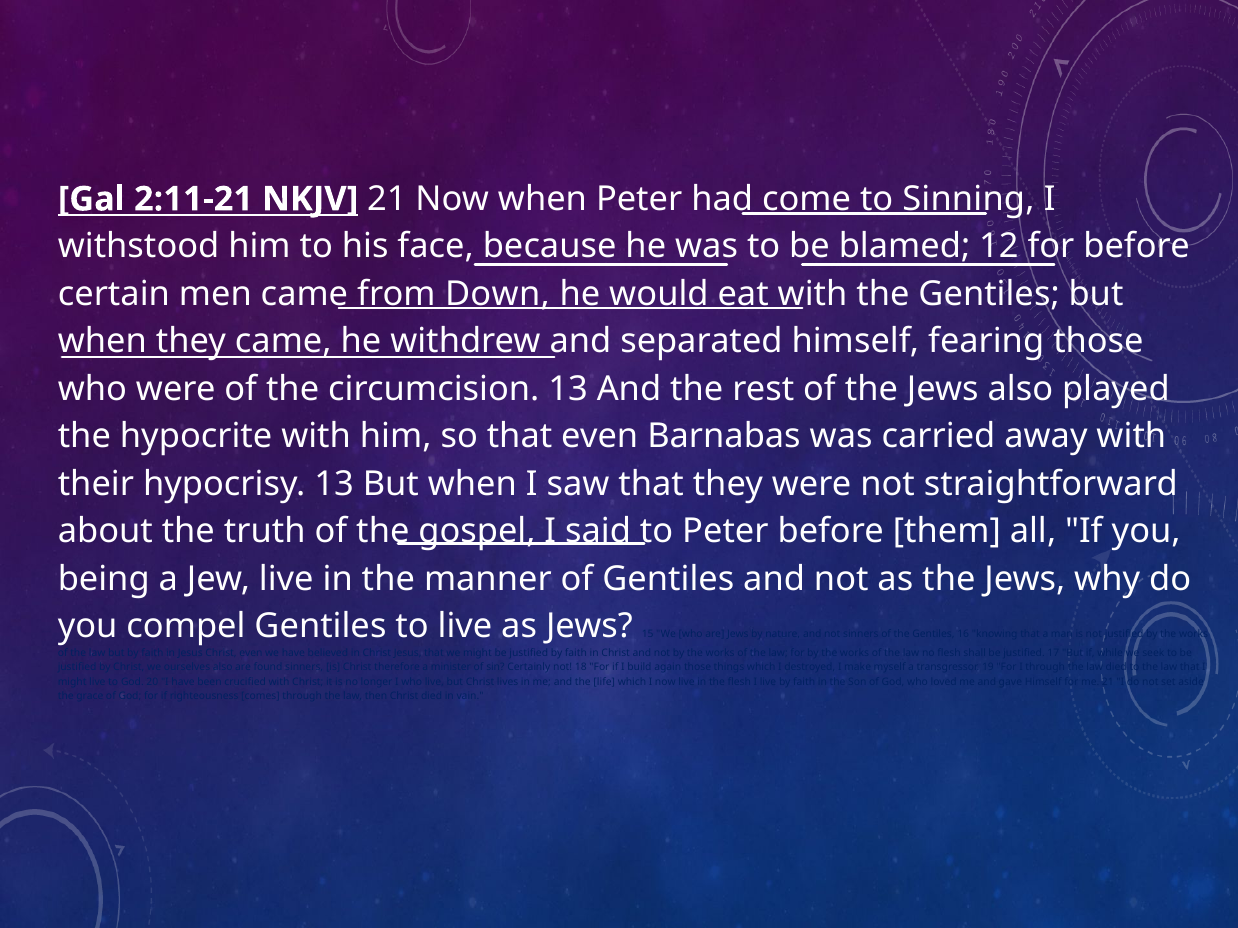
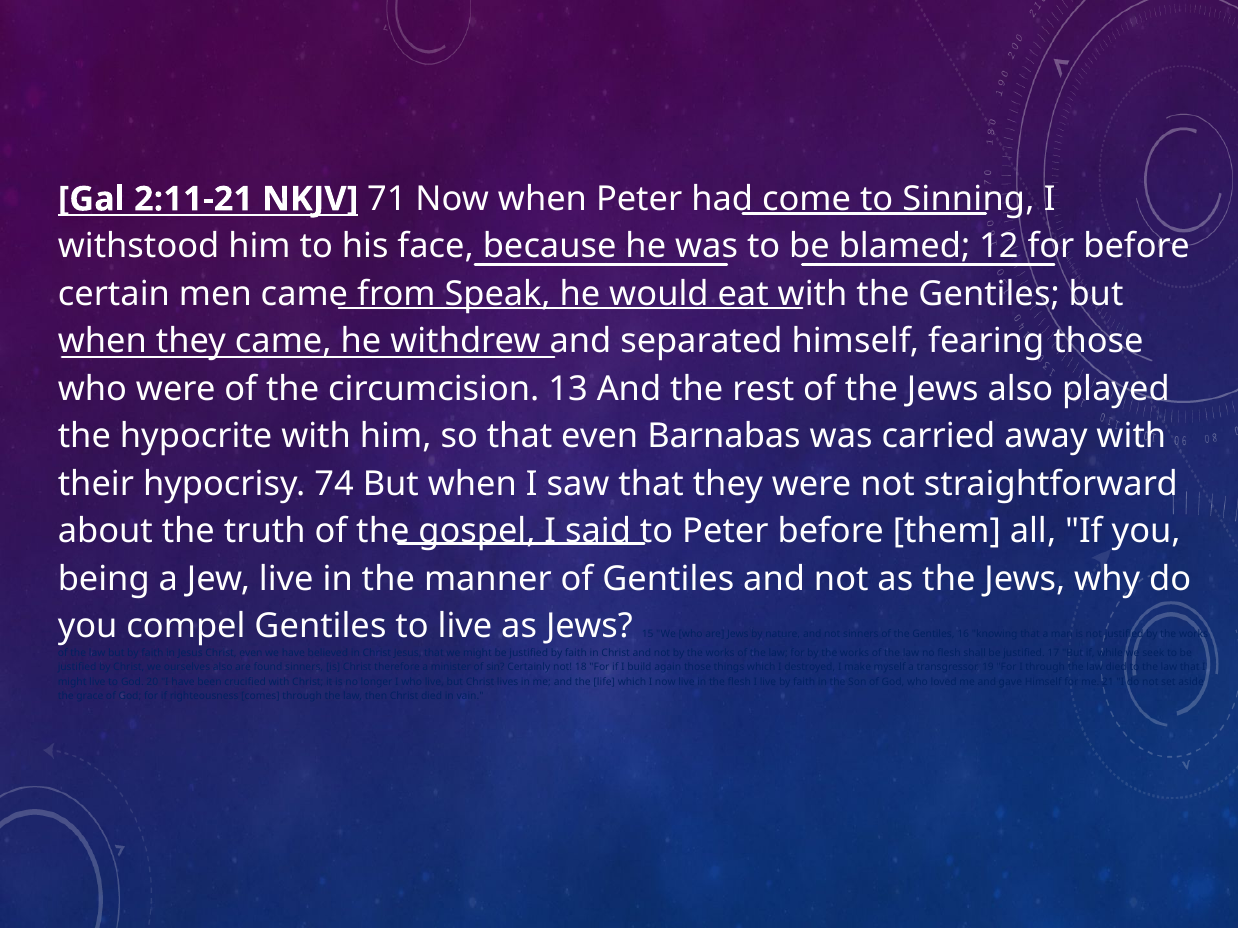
NKJV 21: 21 -> 71 (387, 199)
Down: Down -> Speak (498, 294)
hypocrisy 13: 13 -> 74 (334, 484)
